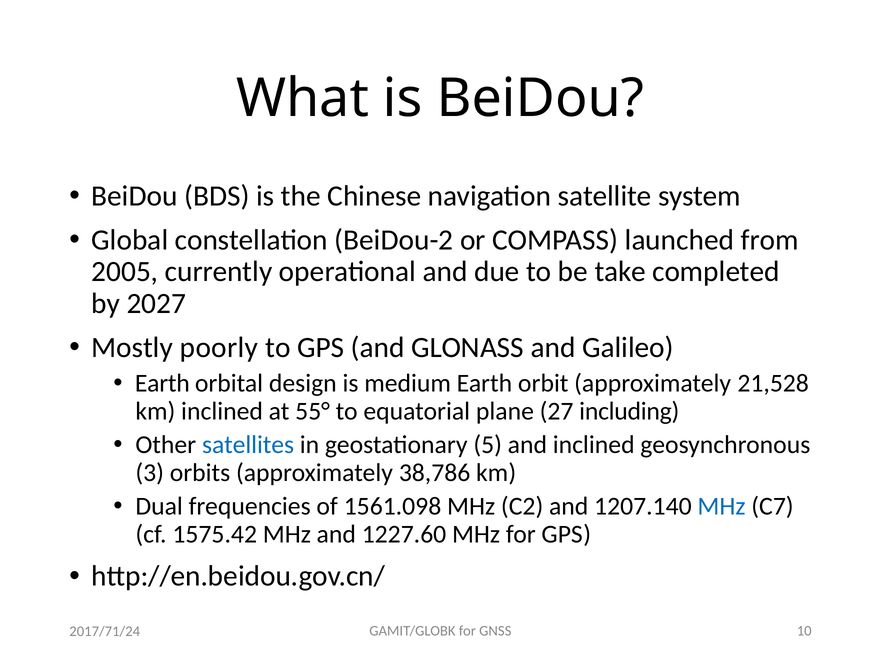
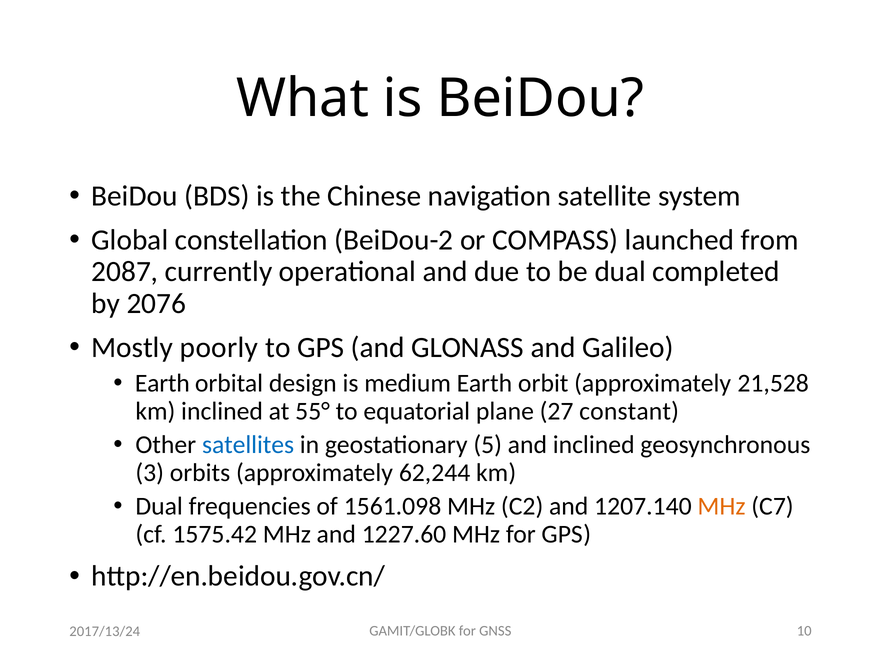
2005: 2005 -> 2087 (125, 272)
be take: take -> dual (620, 272)
2027: 2027 -> 2076 (156, 303)
including: including -> constant (629, 411)
38,786: 38,786 -> 62,244 (435, 472)
MHz colour: blue -> orange (722, 506)
2017/71/24: 2017/71/24 -> 2017/13/24 (105, 631)
